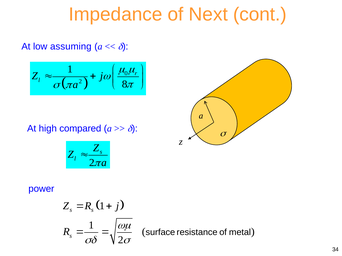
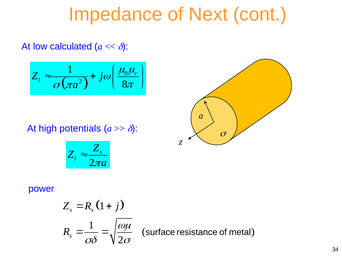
assuming: assuming -> calculated (71, 47)
compared: compared -> potentials (80, 129)
